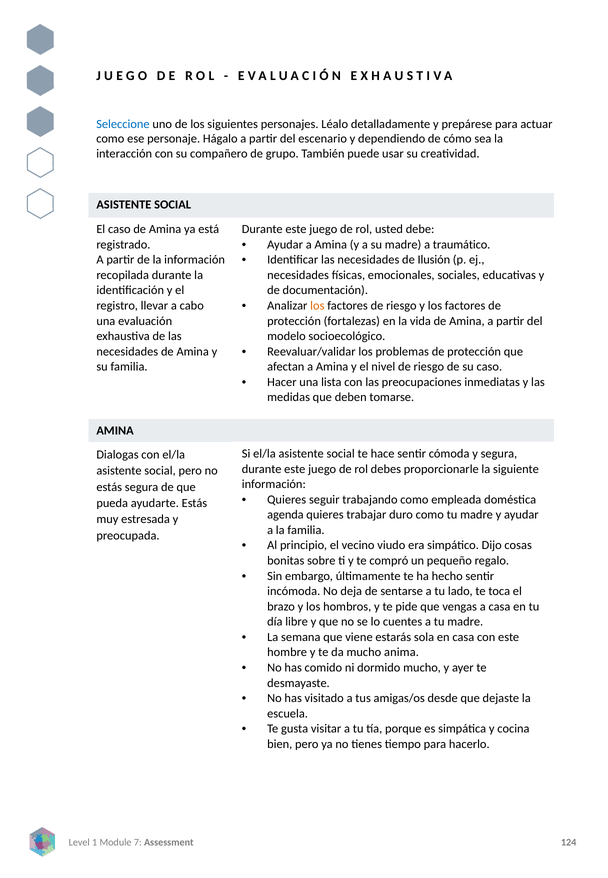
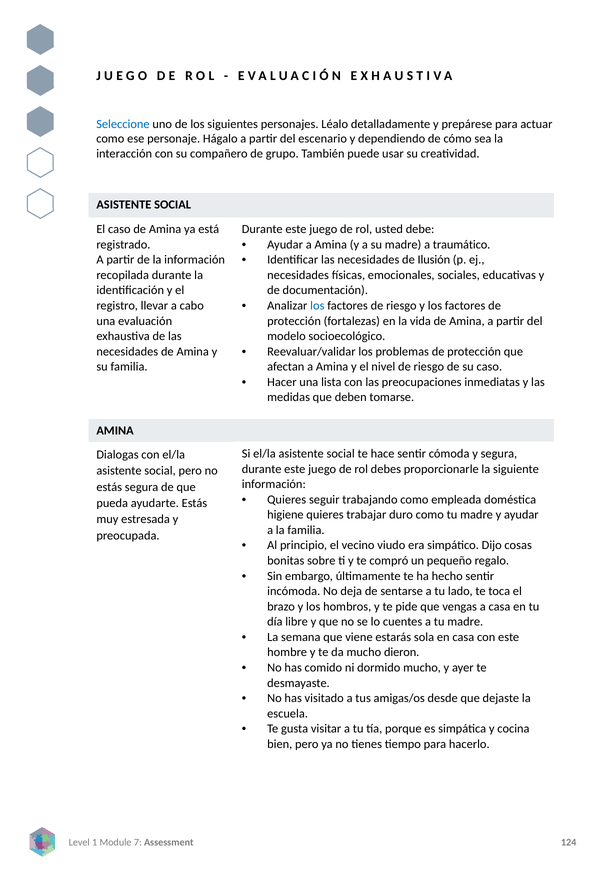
los colour: orange -> blue (317, 306)
agenda: agenda -> higiene (285, 515)
anima: anima -> dieron (402, 653)
